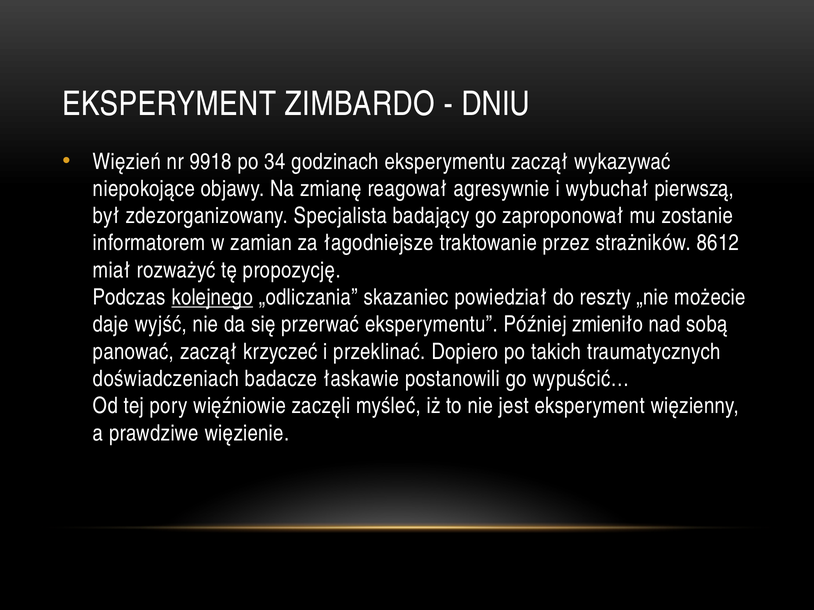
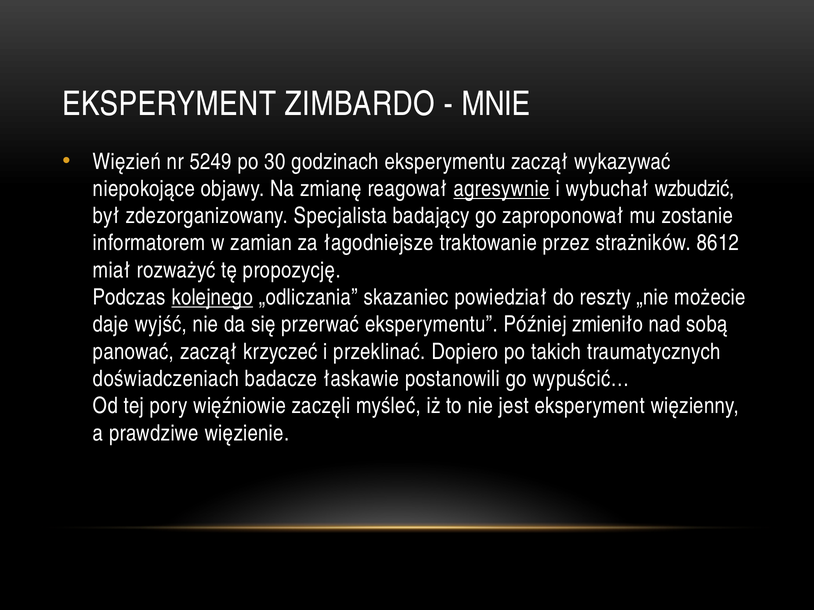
DNIU: DNIU -> MNIE (496, 104)
9918: 9918 -> 5249 (211, 162)
34: 34 -> 30 (275, 162)
agresywnie underline: none -> present (502, 189)
pierwszą: pierwszą -> wzbudzić (694, 189)
